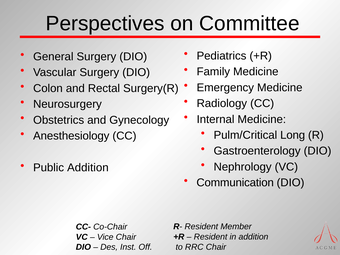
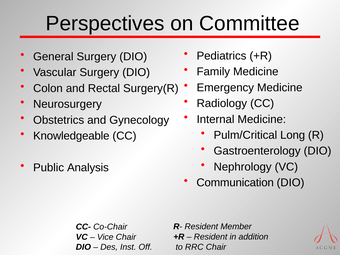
Anesthesiology: Anesthesiology -> Knowledgeable (71, 136)
Public Addition: Addition -> Analysis (88, 168)
